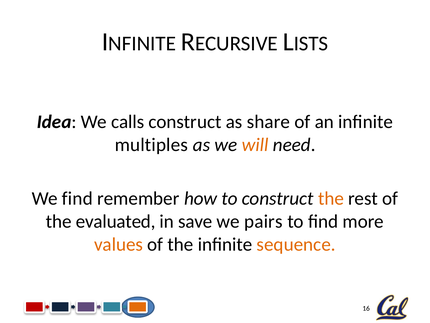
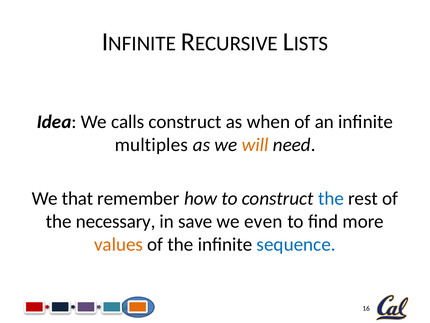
share: share -> when (268, 122)
We find: find -> that (78, 198)
the colour: orange -> blue (331, 198)
evaluated: evaluated -> necessary (116, 221)
pairs: pairs -> even (263, 221)
sequence colour: orange -> blue (296, 244)
